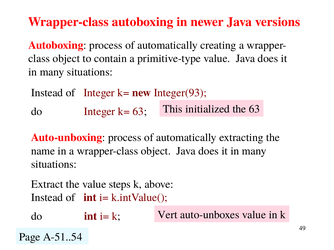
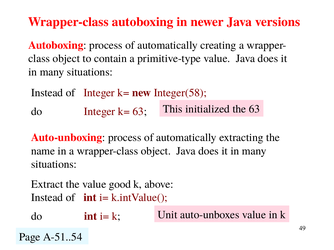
Integer(93: Integer(93 -> Integer(58 (180, 93)
steps: steps -> good (120, 184)
Vert: Vert -> Unit (167, 215)
